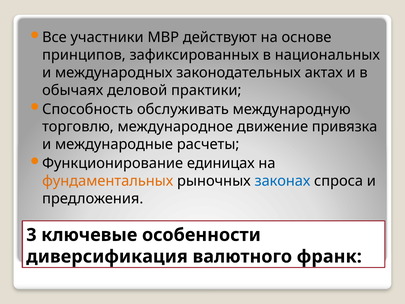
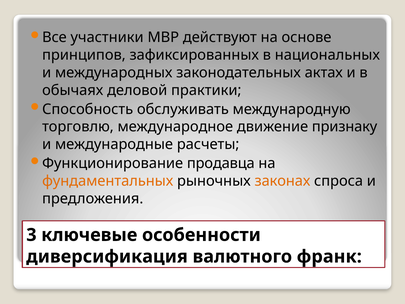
привязка: привязка -> признаку (345, 127)
единицах: единицах -> продавца (221, 163)
законах colour: blue -> orange (282, 181)
